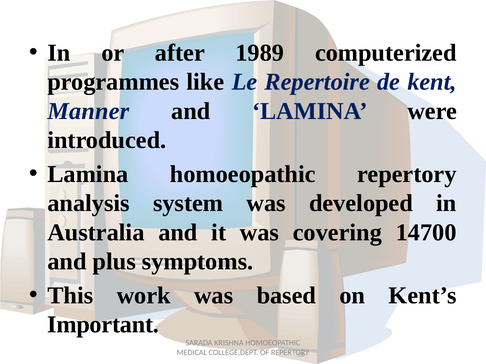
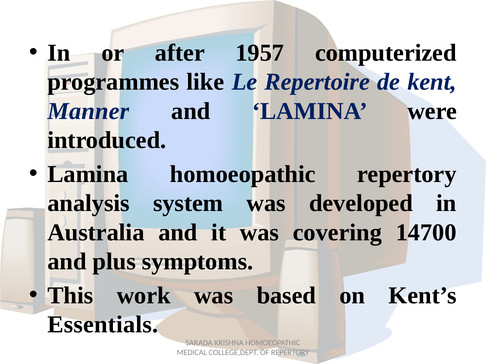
1989: 1989 -> 1957 (260, 53)
Important: Important -> Essentials (103, 325)
